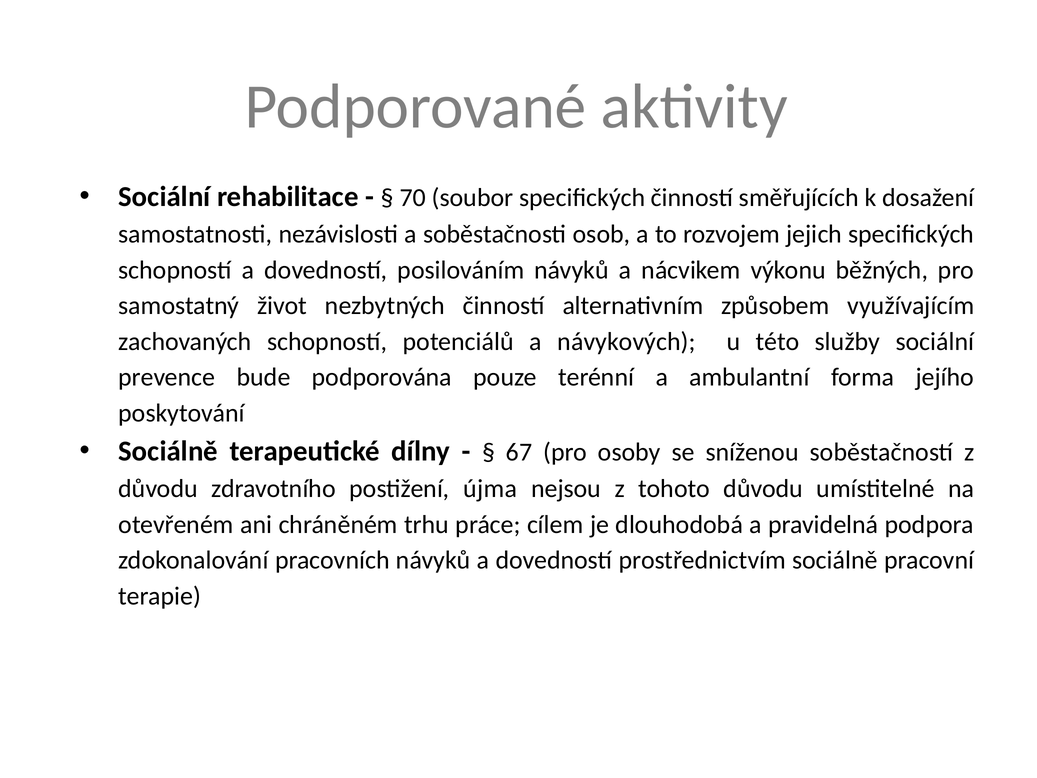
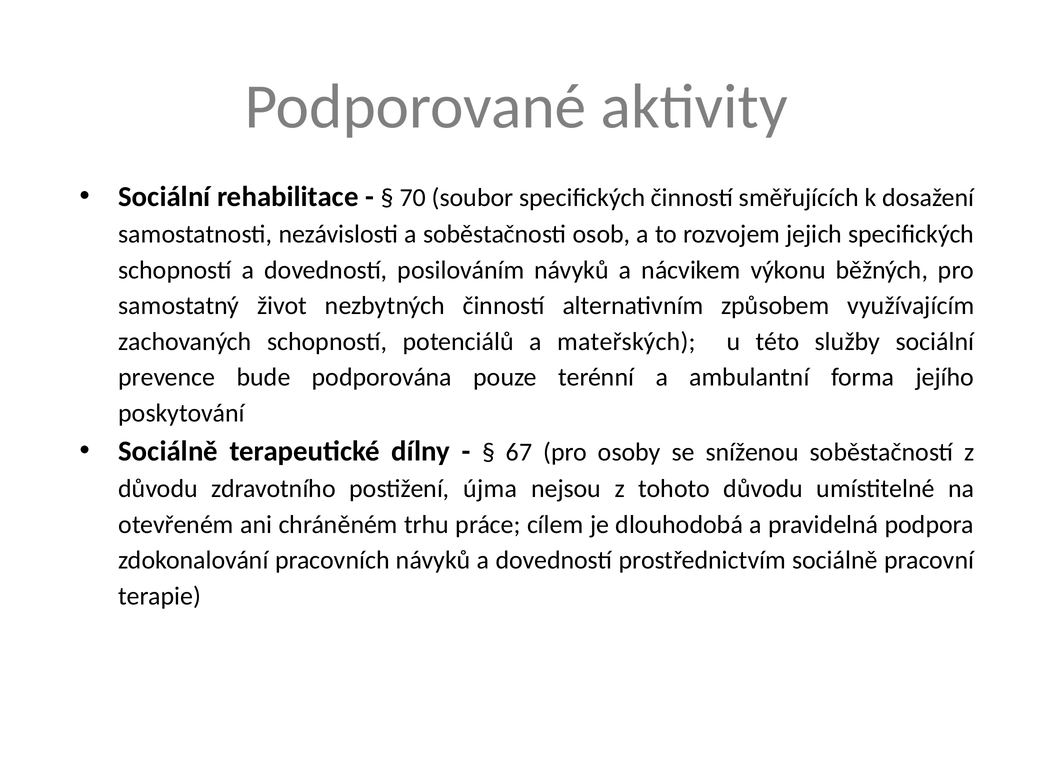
návykových: návykových -> mateřských (626, 341)
